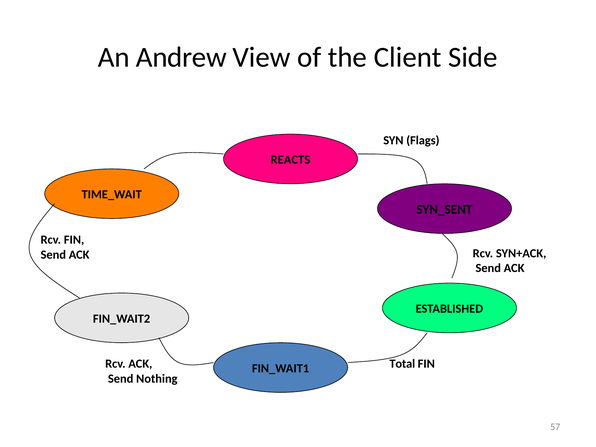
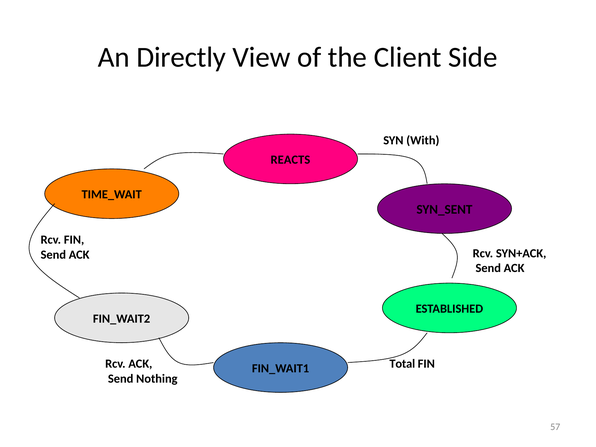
Andrew: Andrew -> Directly (181, 57)
Flags: Flags -> With (423, 140)
